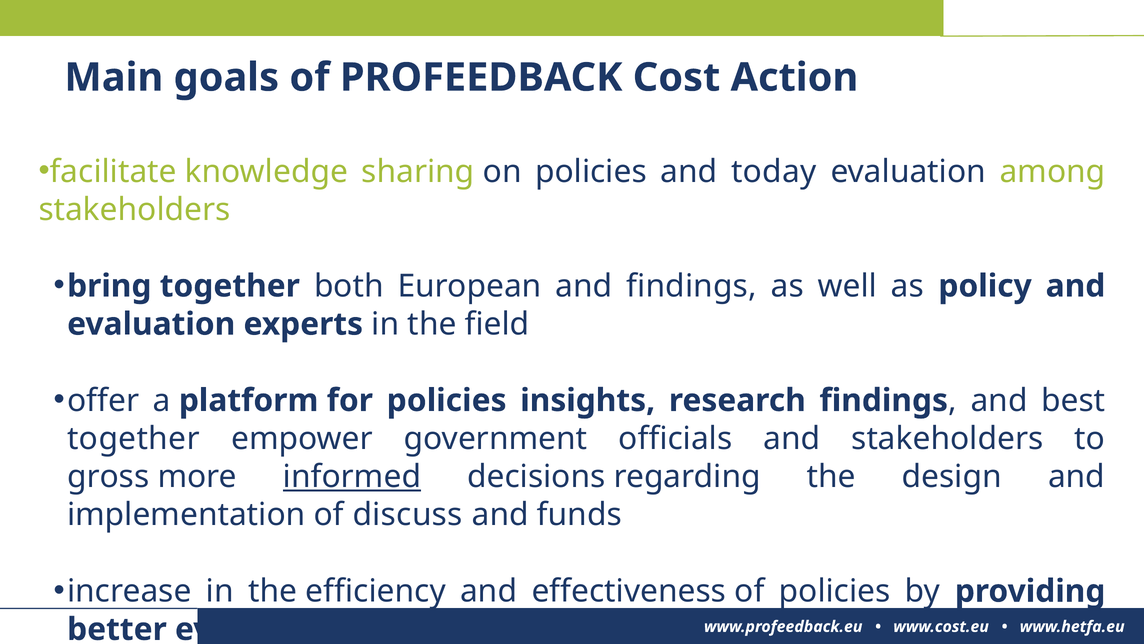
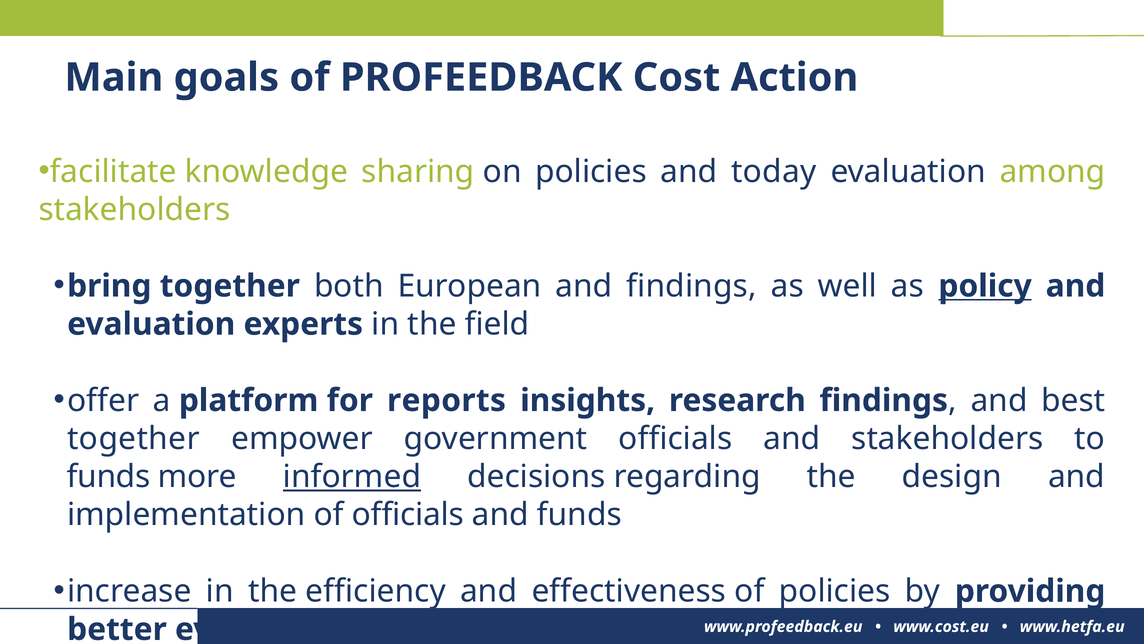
policy underline: none -> present (985, 286)
for policies: policies -> reports (446, 400)
gross: gross -> funds (108, 476)
of discuss: discuss -> officials (408, 515)
